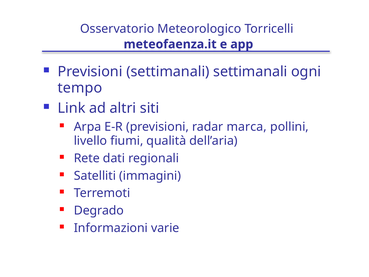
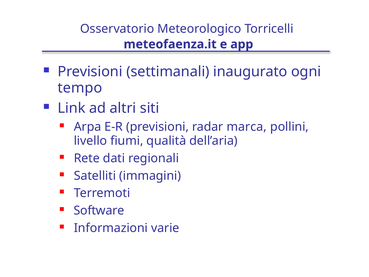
settimanali settimanali: settimanali -> inaugurato (250, 72)
Degrado: Degrado -> Software (99, 210)
